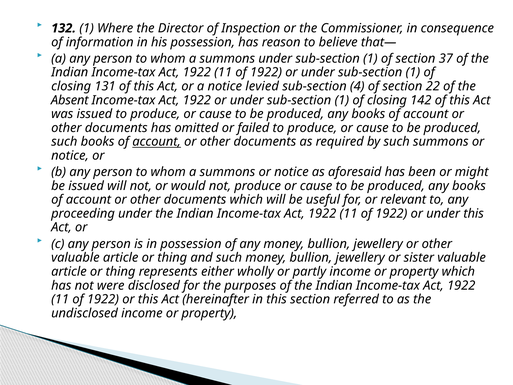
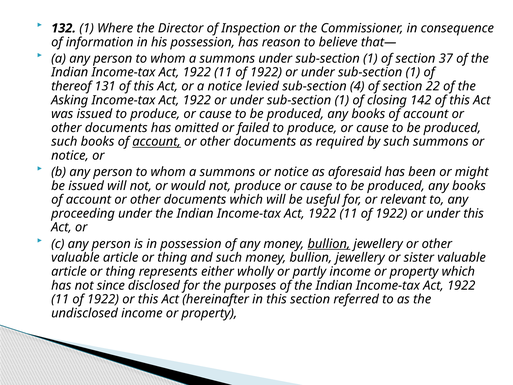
closing: closing -> thereof (71, 86)
Absent: Absent -> Asking (70, 100)
bullion underline: none -> present (329, 244)
were: were -> since (111, 285)
